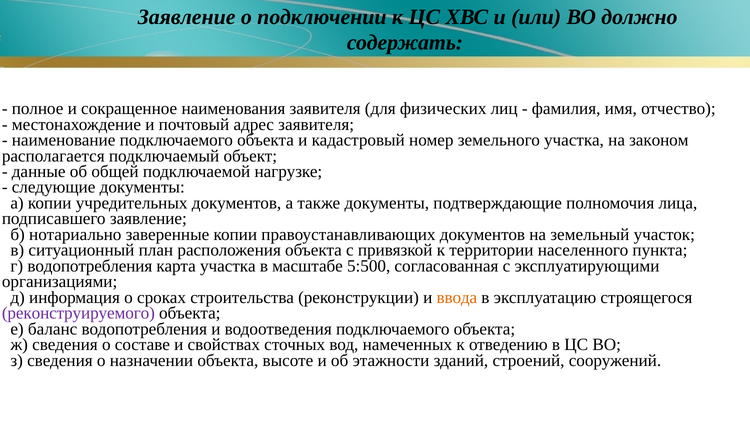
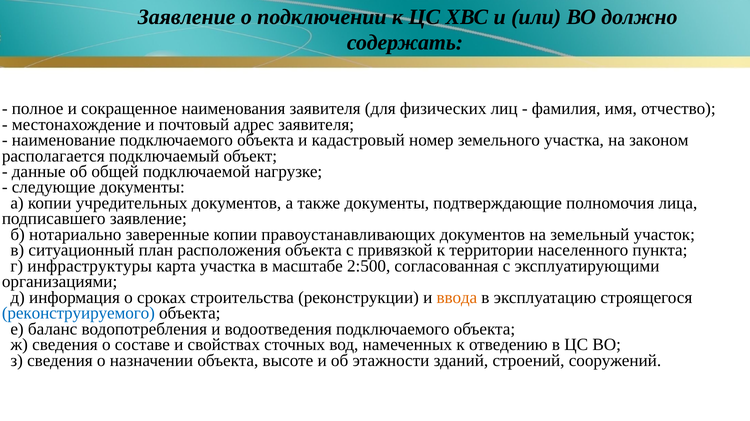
г водопотребления: водопотребления -> инфраструктуры (90, 266)
5:500: 5:500 -> 2:500 (369, 266)
реконструируемого colour: purple -> blue (78, 314)
